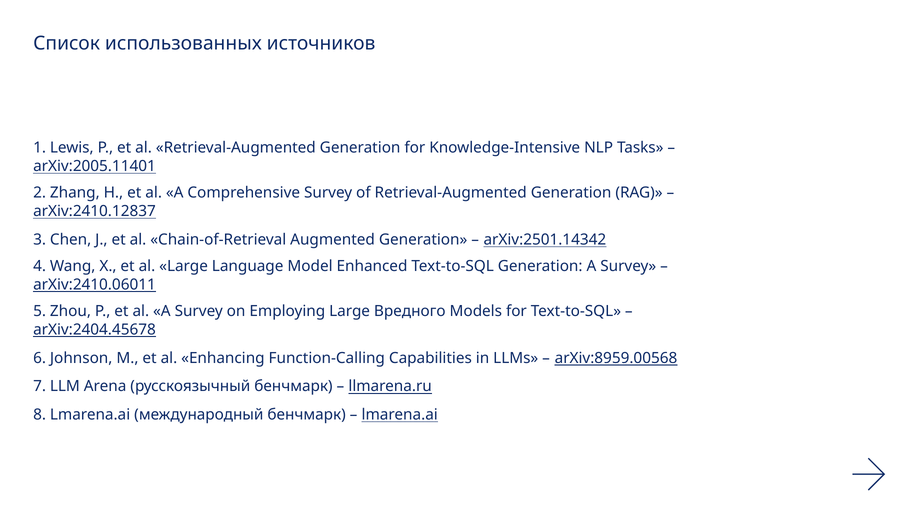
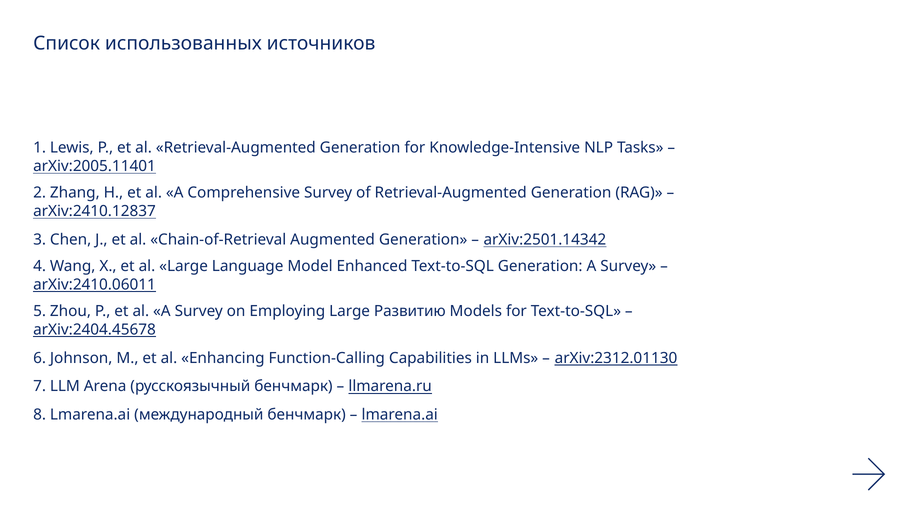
Вредного: Вредного -> Развитию (410, 311)
arXiv:8959.00568: arXiv:8959.00568 -> arXiv:2312.01130 (616, 358)
